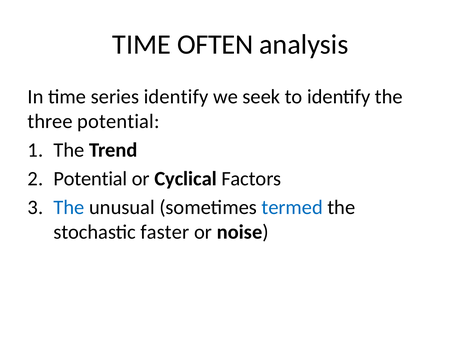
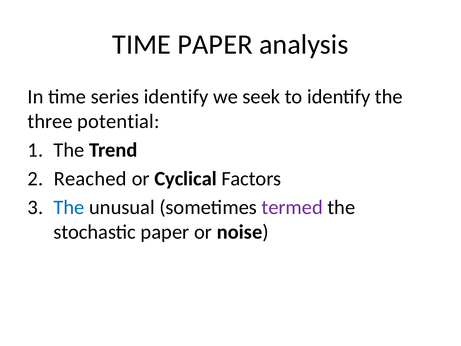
TIME OFTEN: OFTEN -> PAPER (215, 45)
Potential: Potential -> Reached (90, 179)
termed colour: blue -> purple (292, 207)
stochastic faster: faster -> paper (165, 232)
